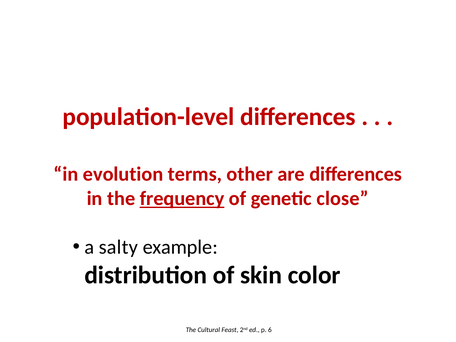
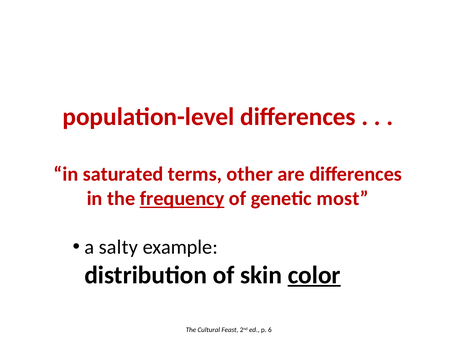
evolution: evolution -> saturated (123, 174)
close: close -> most (343, 199)
color underline: none -> present (314, 275)
